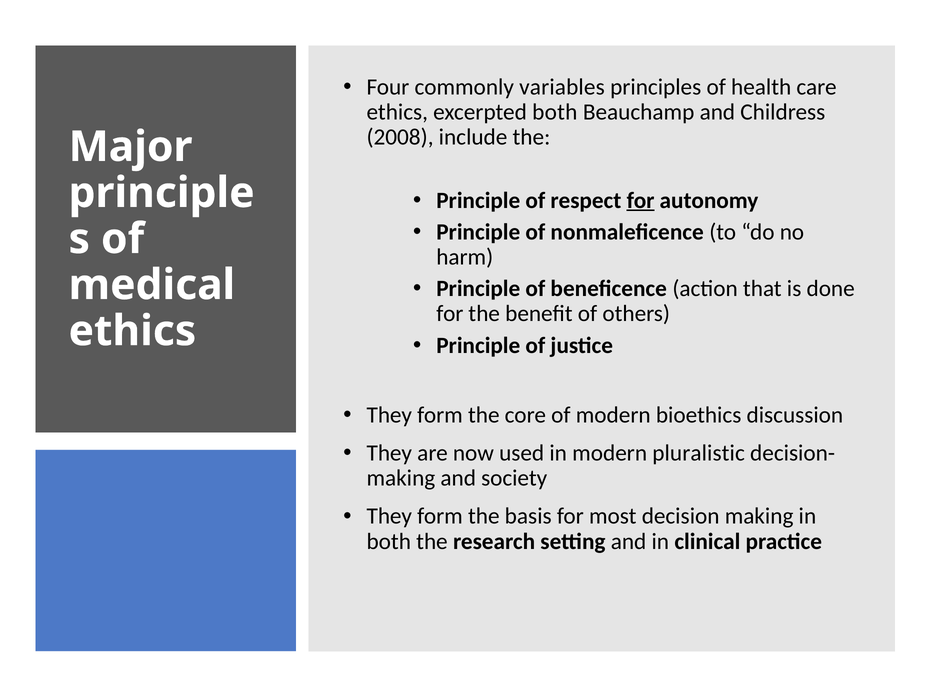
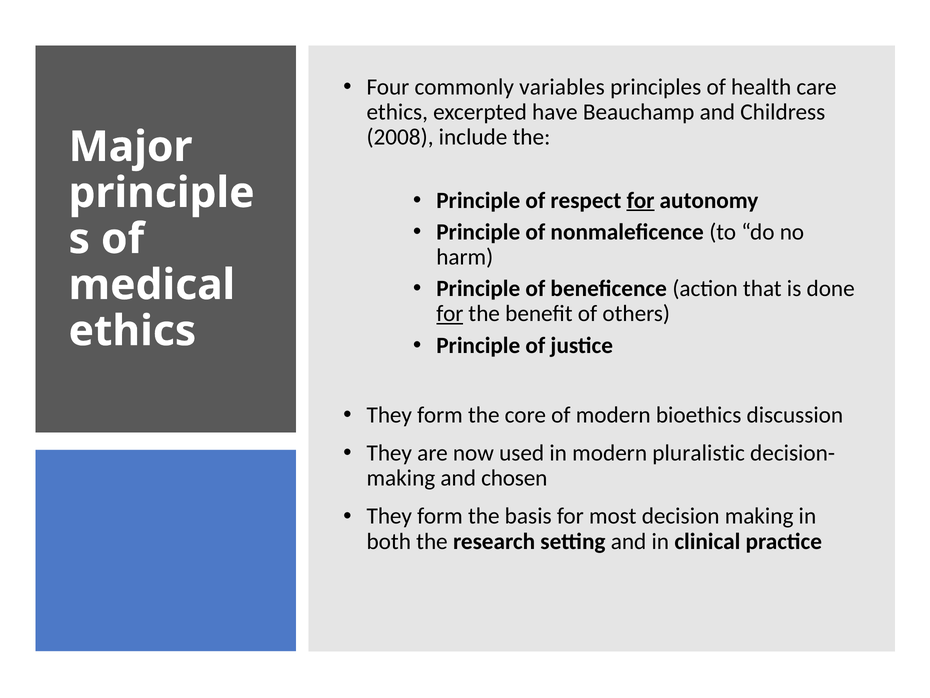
excerpted both: both -> have (555, 112)
for underline: none -> present (450, 314)
society: society -> chosen (514, 478)
